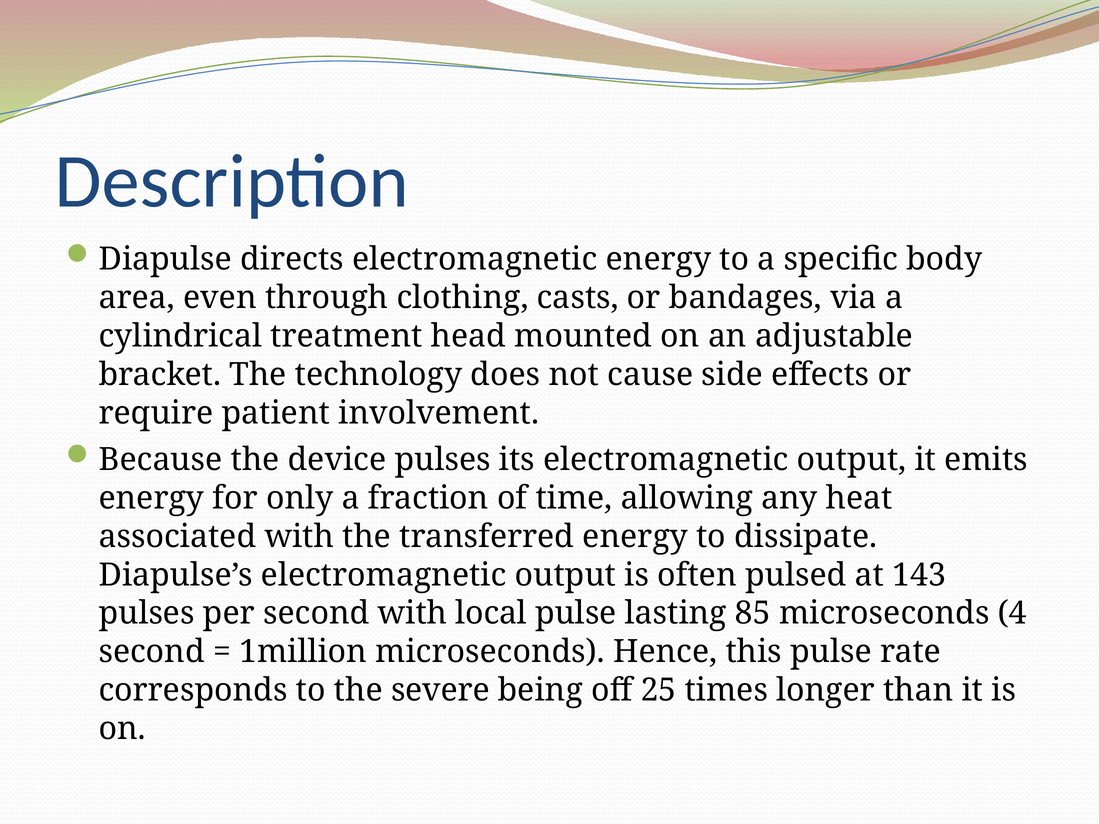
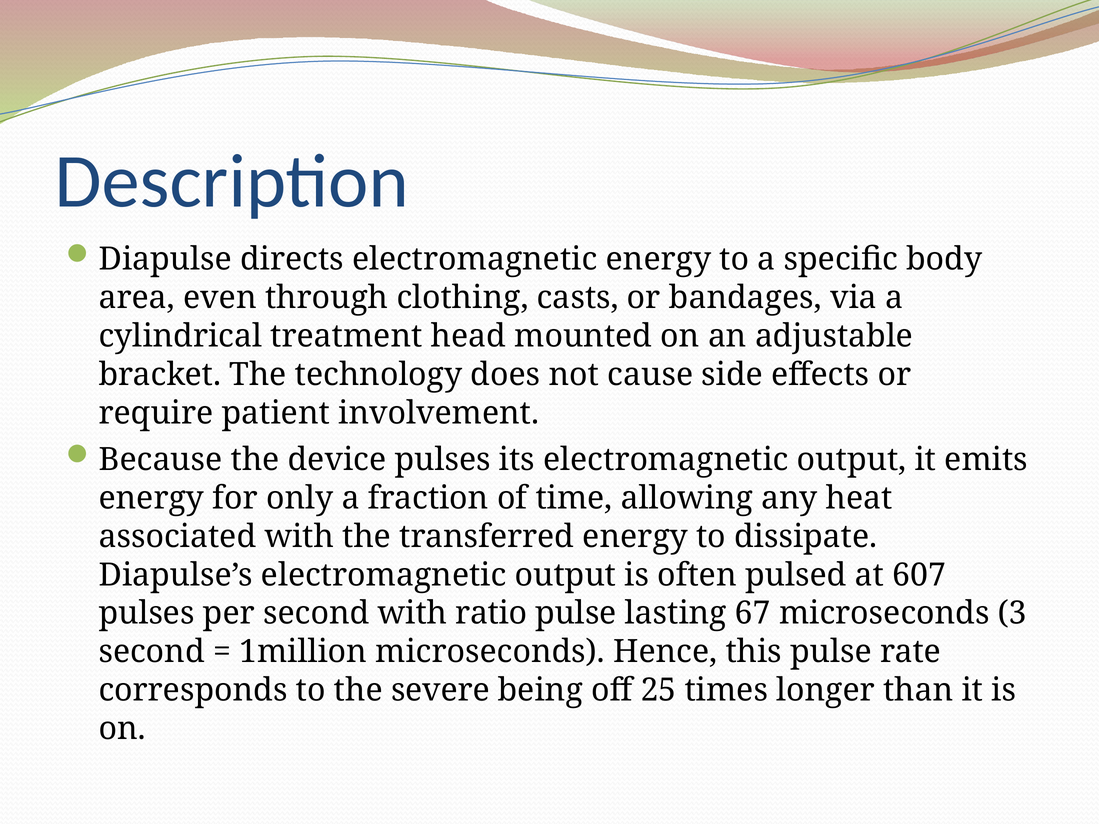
143: 143 -> 607 (919, 575)
local: local -> ratio (491, 614)
85: 85 -> 67 (753, 614)
4: 4 -> 3 (1012, 614)
